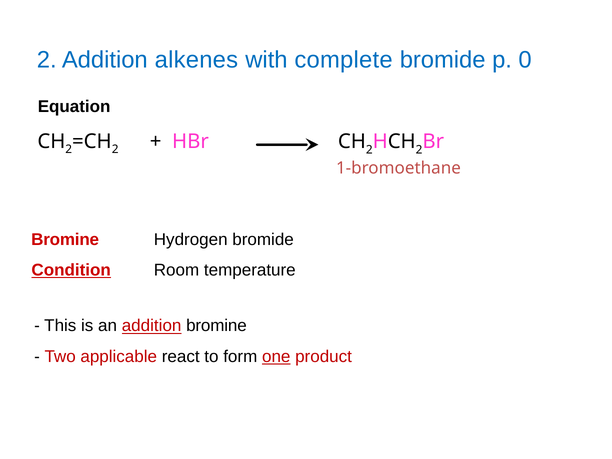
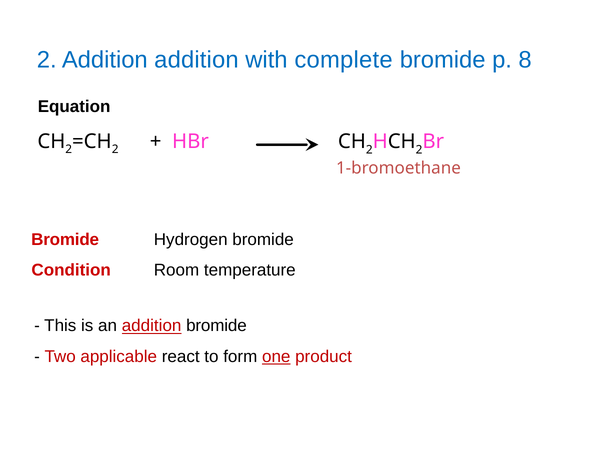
Addition alkenes: alkenes -> addition (196, 60)
0: 0 -> 8 (525, 60)
Bromine: Bromine -> Bromide (65, 240)
Condition underline: present -> none (71, 270)
addition bromine: bromine -> bromide (216, 326)
